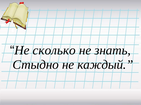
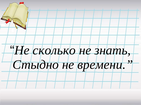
каждый: каждый -> времени (105, 65)
